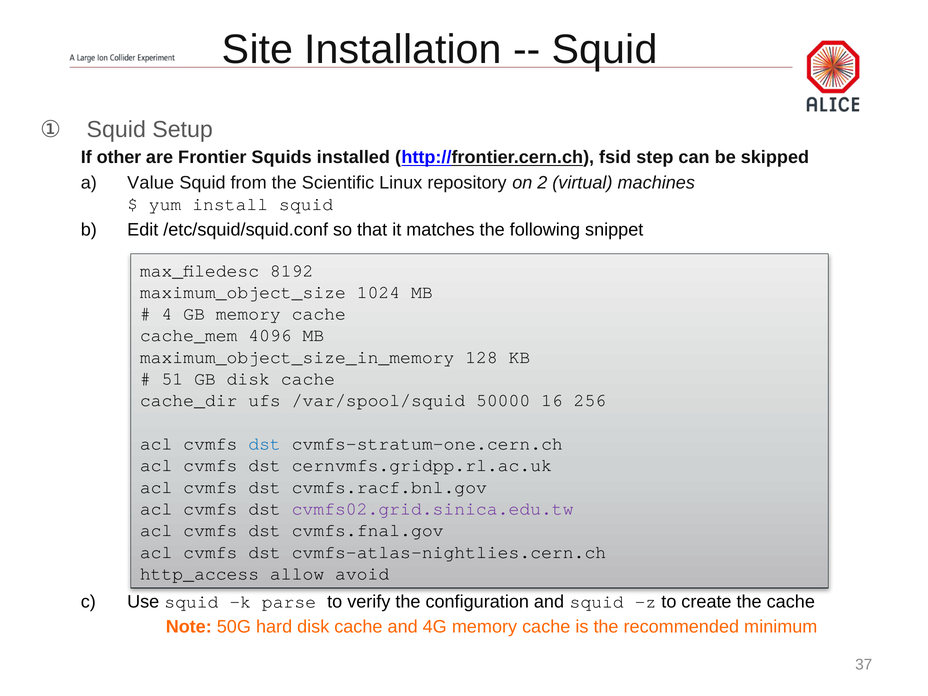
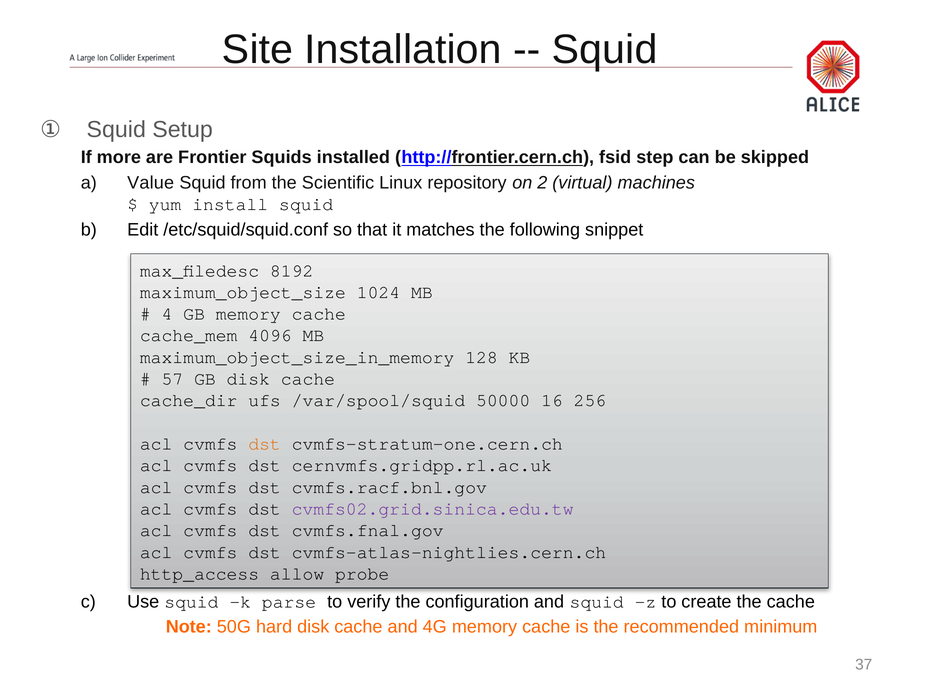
other: other -> more (119, 157)
51: 51 -> 57 (172, 379)
dst colour: blue -> orange (265, 444)
avoid: avoid -> probe (362, 574)
